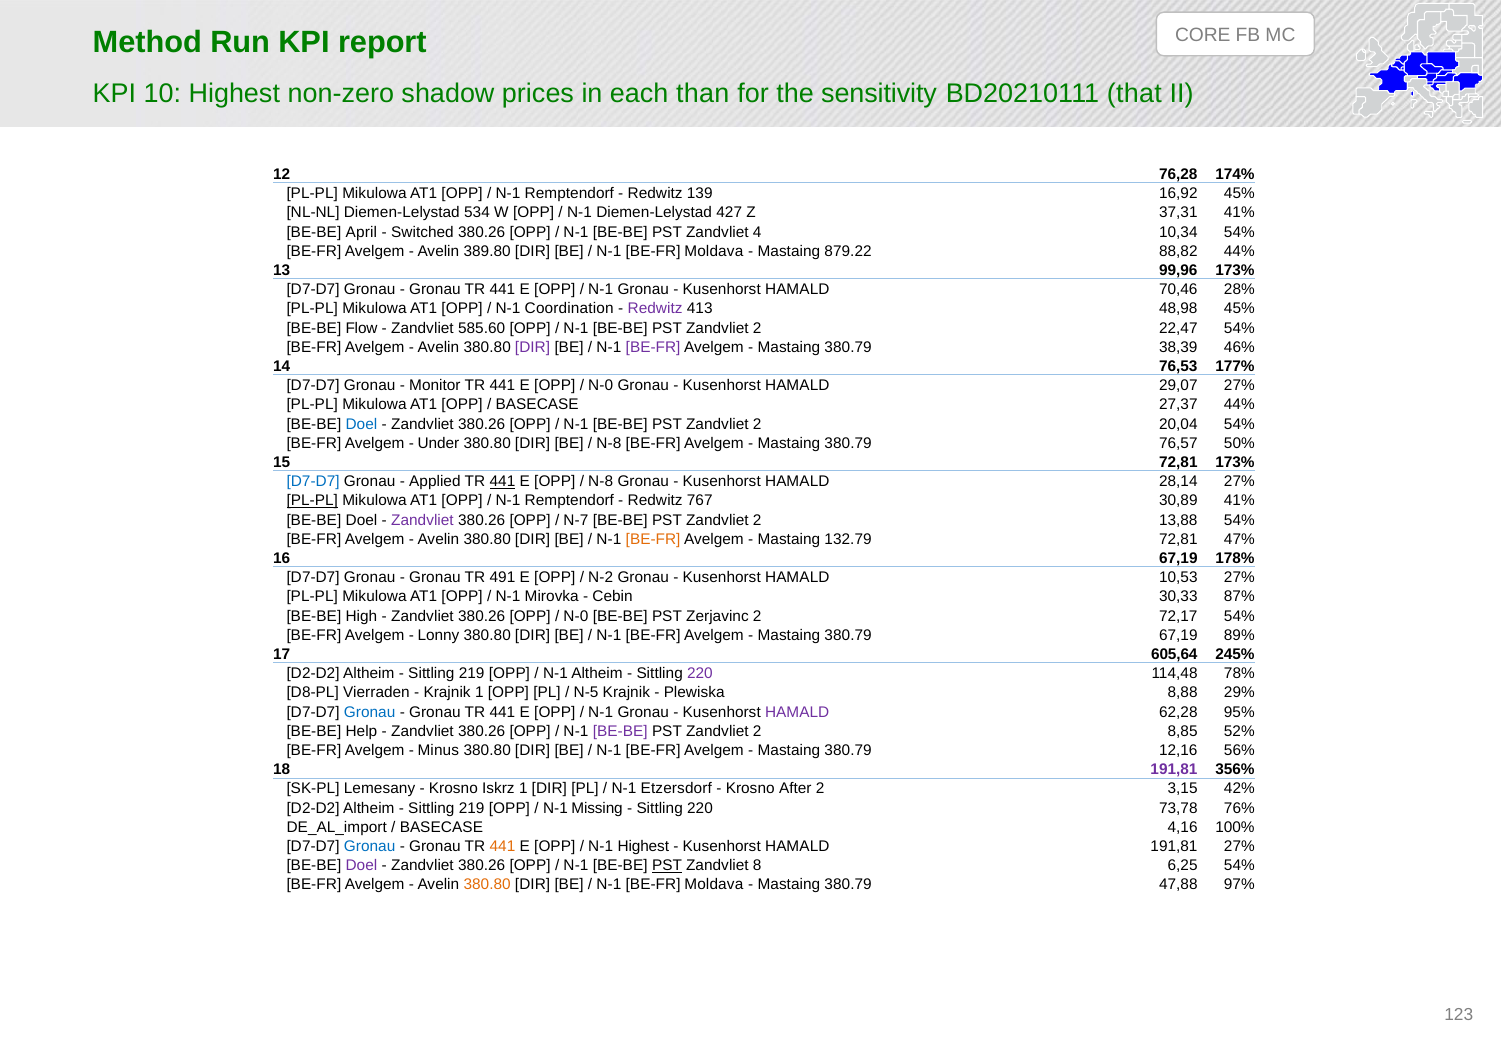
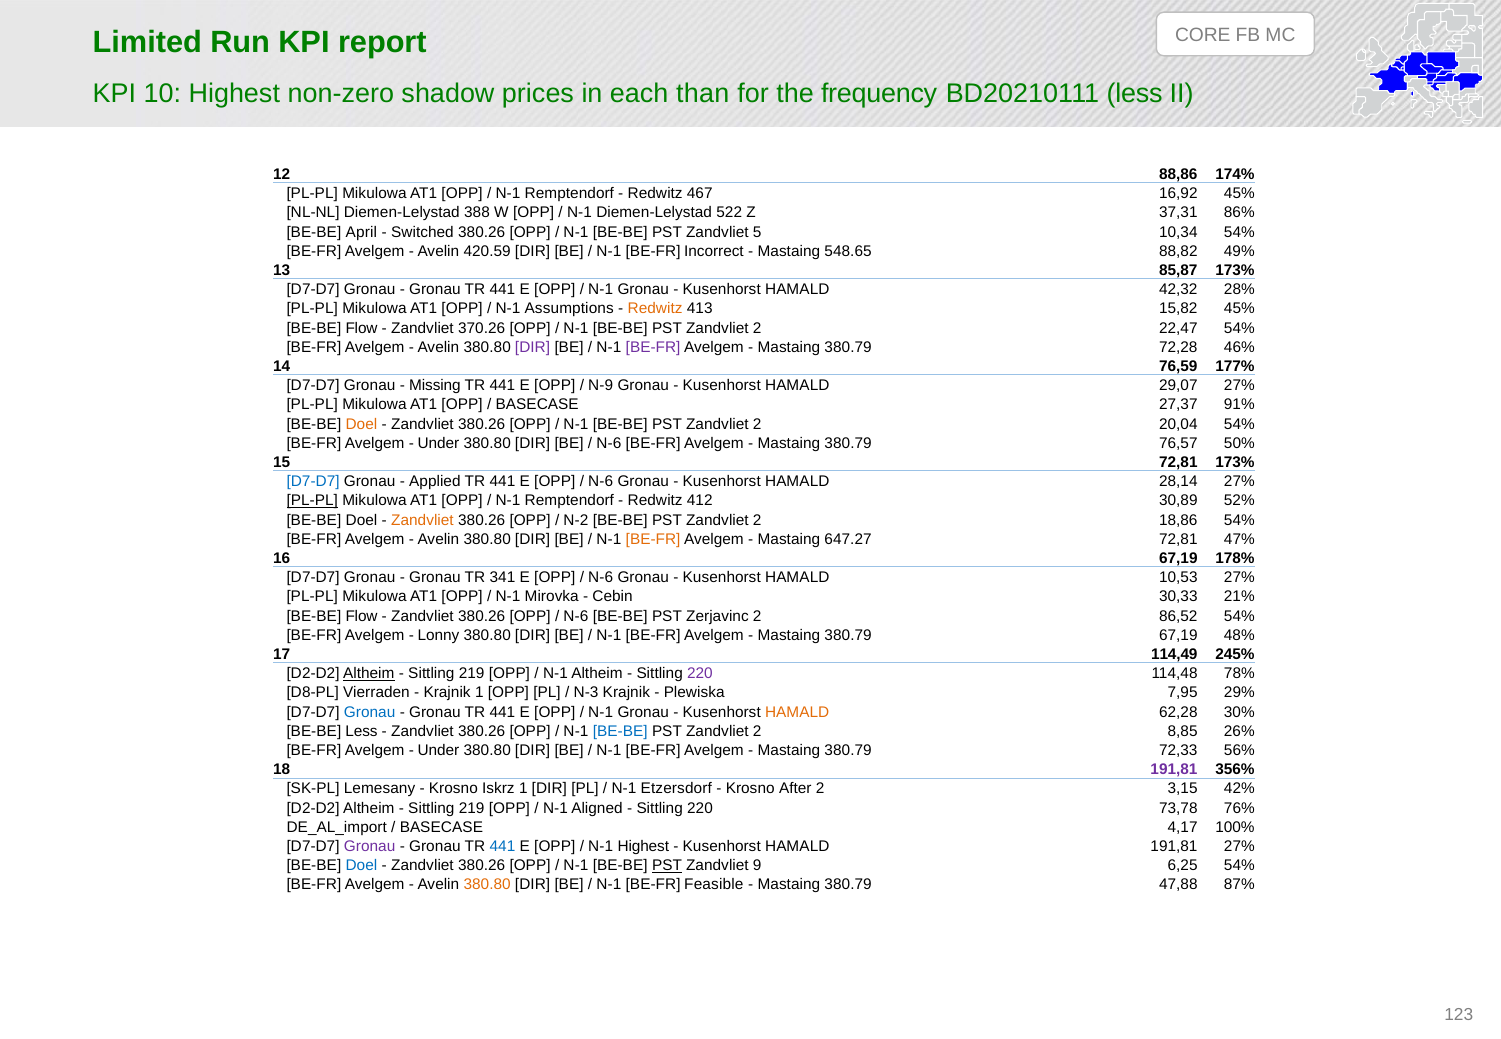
Method: Method -> Limited (147, 42)
sensitivity: sensitivity -> frequency (879, 93)
BD20210111 that: that -> less (1135, 93)
76,28: 76,28 -> 88,86 (1178, 174)
139: 139 -> 467 (700, 194)
534: 534 -> 388 (477, 213)
427: 427 -> 522 (729, 213)
37,31 41%: 41% -> 86% (1239, 213)
4: 4 -> 5 (757, 232)
389.80: 389.80 -> 420.59 (487, 251)
Moldava: Moldava -> Incorrect (714, 251)
879.22: 879.22 -> 548.65 (848, 251)
88,82 44%: 44% -> 49% (1239, 251)
99,96: 99,96 -> 85,87 (1178, 270)
70,46: 70,46 -> 42,32 (1178, 290)
Coordination: Coordination -> Assumptions (569, 309)
Redwitz colour: purple -> orange (655, 309)
48,98: 48,98 -> 15,82 (1178, 309)
585.60: 585.60 -> 370.26 (482, 328)
38,39: 38,39 -> 72,28 (1178, 347)
76,53: 76,53 -> 76,59 (1178, 367)
Monitor: Monitor -> Missing (435, 386)
N-0: N-0 -> N-9 (601, 386)
27,37 44%: 44% -> 91% (1239, 405)
Doel colour: blue -> orange (361, 424)
N-8: N-8 -> N-6 (609, 443)
441 underline: present -> none (502, 482)
N-8: N-8 -> N-6 (601, 482)
767: 767 -> 412 (700, 501)
30,89 41%: 41% -> 52% (1239, 501)
Zandvliet colour: purple -> orange (422, 520)
N-7: N-7 -> N-2 (576, 520)
13,88: 13,88 -> 18,86 (1178, 520)
132.79: 132.79 -> 647.27 (848, 539)
491: 491 -> 341 (502, 578)
N-2: N-2 -> N-6 (601, 578)
87%: 87% -> 21% (1239, 597)
High: High -> Flow (362, 616)
N-0: N-0 -> N-6 (576, 616)
72,17: 72,17 -> 86,52 (1178, 616)
89%: 89% -> 48% (1239, 635)
605,64: 605,64 -> 114,49 (1174, 655)
Altheim underline: none -> present (369, 674)
N-5: N-5 -> N-3 (586, 693)
8,88: 8,88 -> 7,95 (1183, 693)
HAMALD colour: purple -> orange (797, 712)
95%: 95% -> 30% (1239, 712)
BE-BE Help: Help -> Less (362, 731)
BE-BE colour: purple -> blue (620, 731)
52%: 52% -> 26% (1239, 731)
Minus: Minus -> Under (438, 751)
12,16: 12,16 -> 72,33 (1178, 751)
Missing: Missing -> Aligned (597, 808)
4,16: 4,16 -> 4,17 (1183, 827)
Gronau colour: blue -> purple (370, 847)
441 colour: orange -> blue (502, 847)
Doel colour: purple -> blue (361, 866)
8: 8 -> 9 (757, 866)
Moldava: Moldava -> Feasible (714, 885)
97%: 97% -> 87% (1239, 885)
